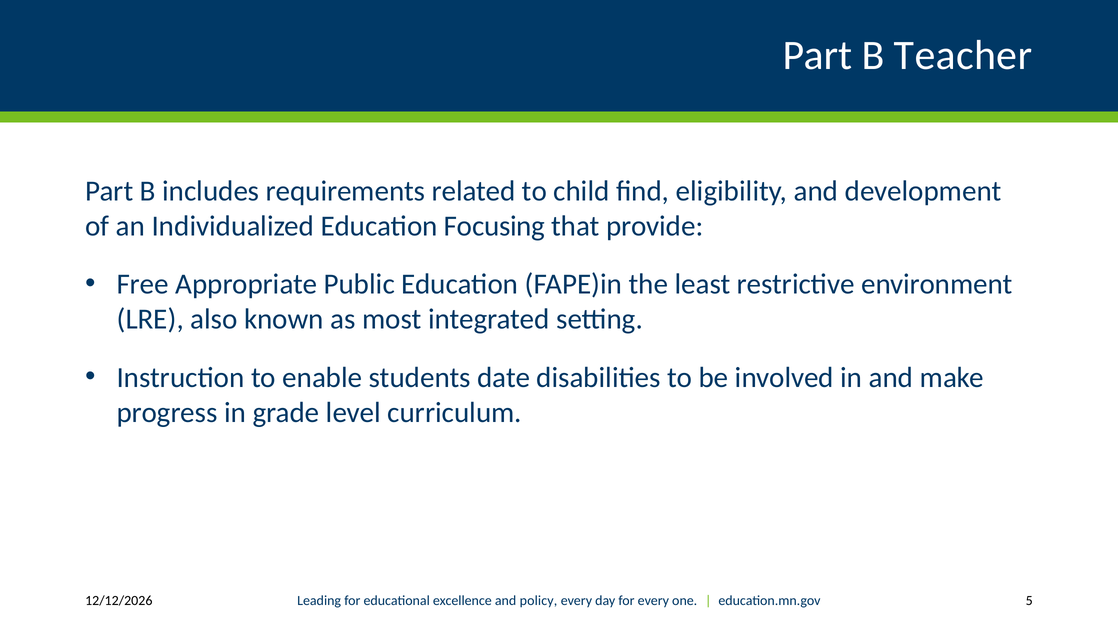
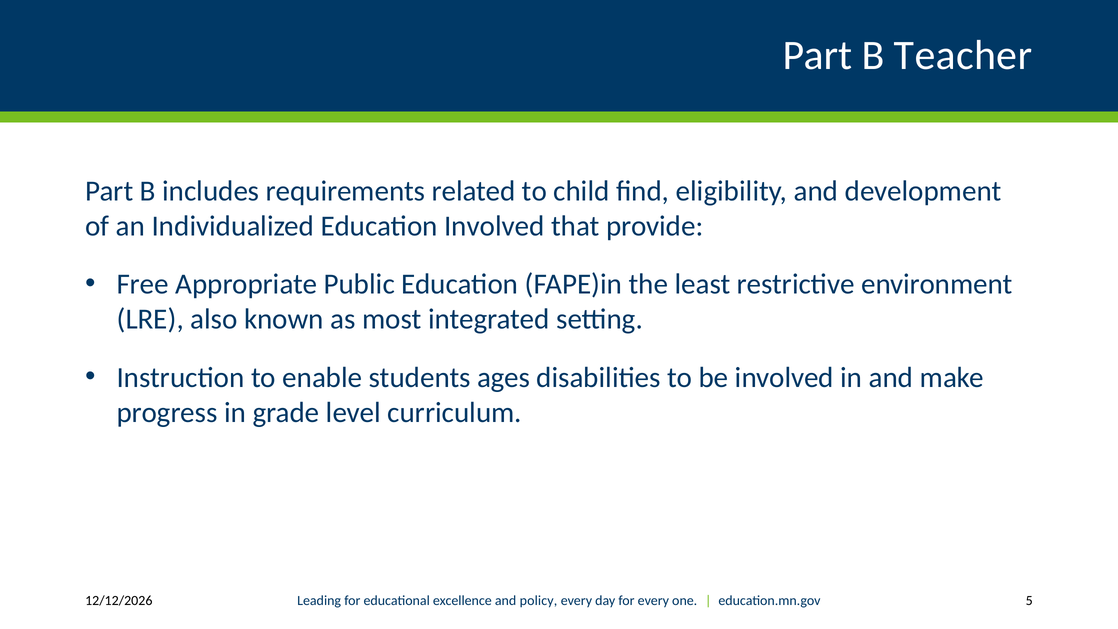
Education Focusing: Focusing -> Involved (494, 226)
date: date -> ages (504, 377)
